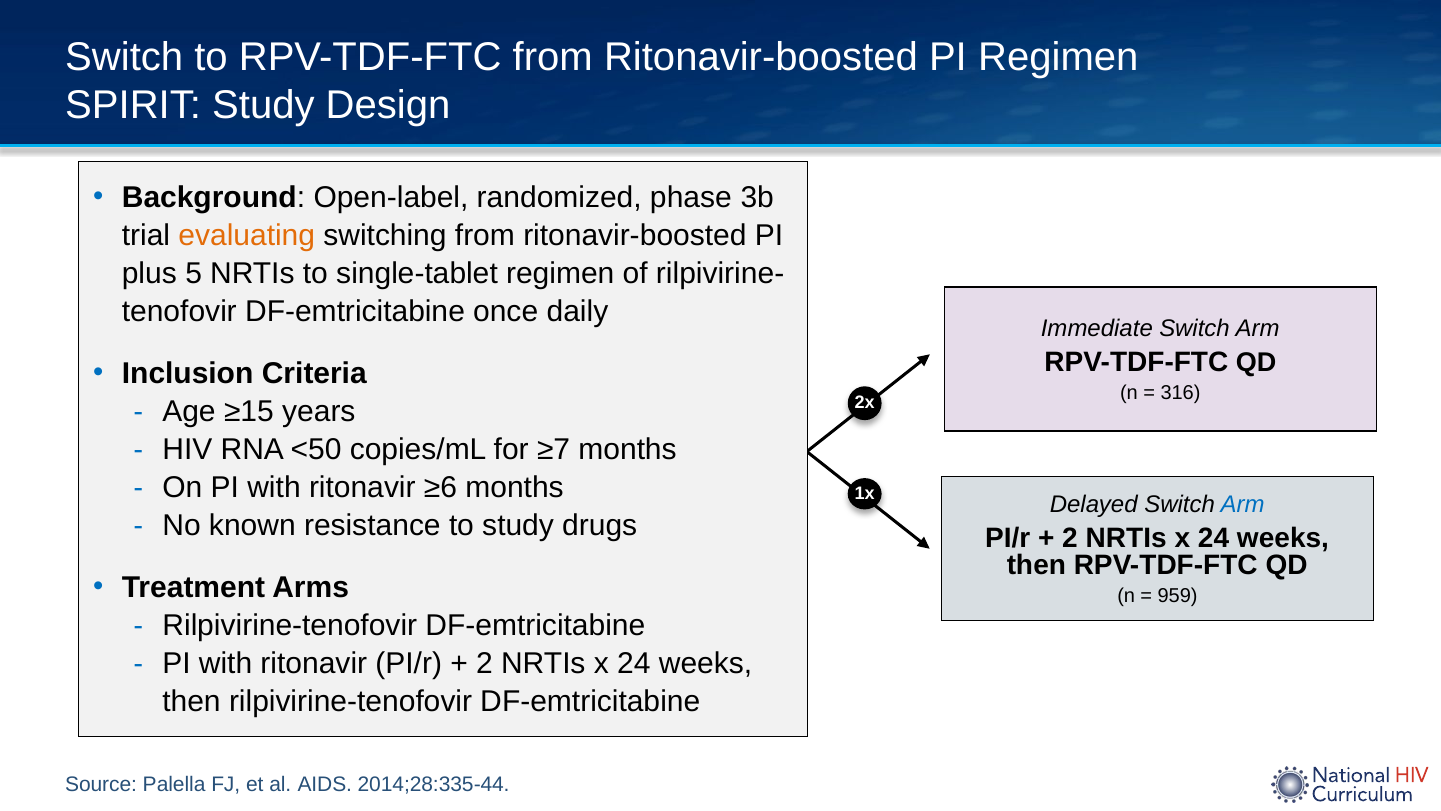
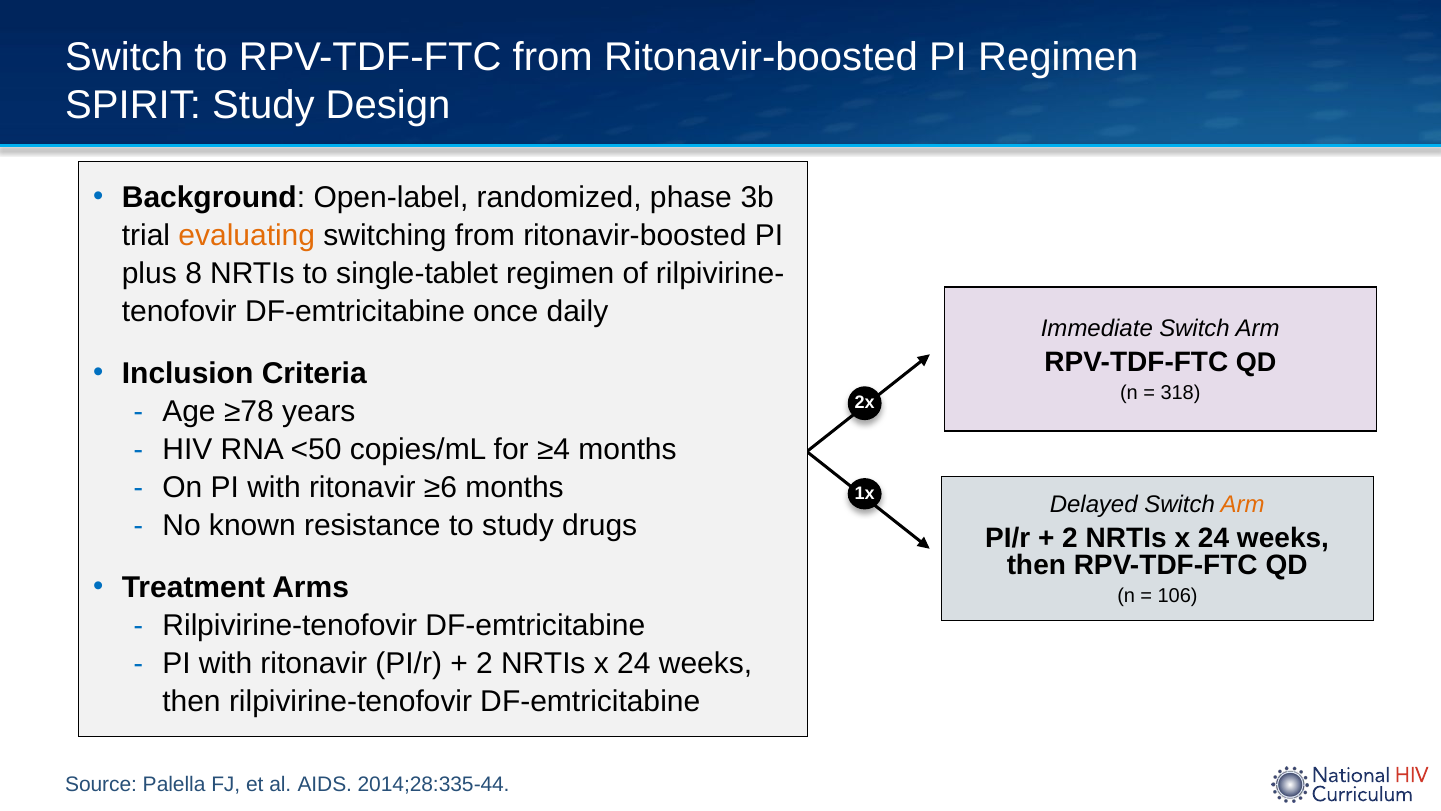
5: 5 -> 8 (194, 274)
316: 316 -> 318 (1181, 393)
≥15: ≥15 -> ≥78 (249, 412)
≥7: ≥7 -> ≥4 (554, 450)
Arm colour: blue -> orange (1243, 504)
959: 959 -> 106 (1178, 596)
